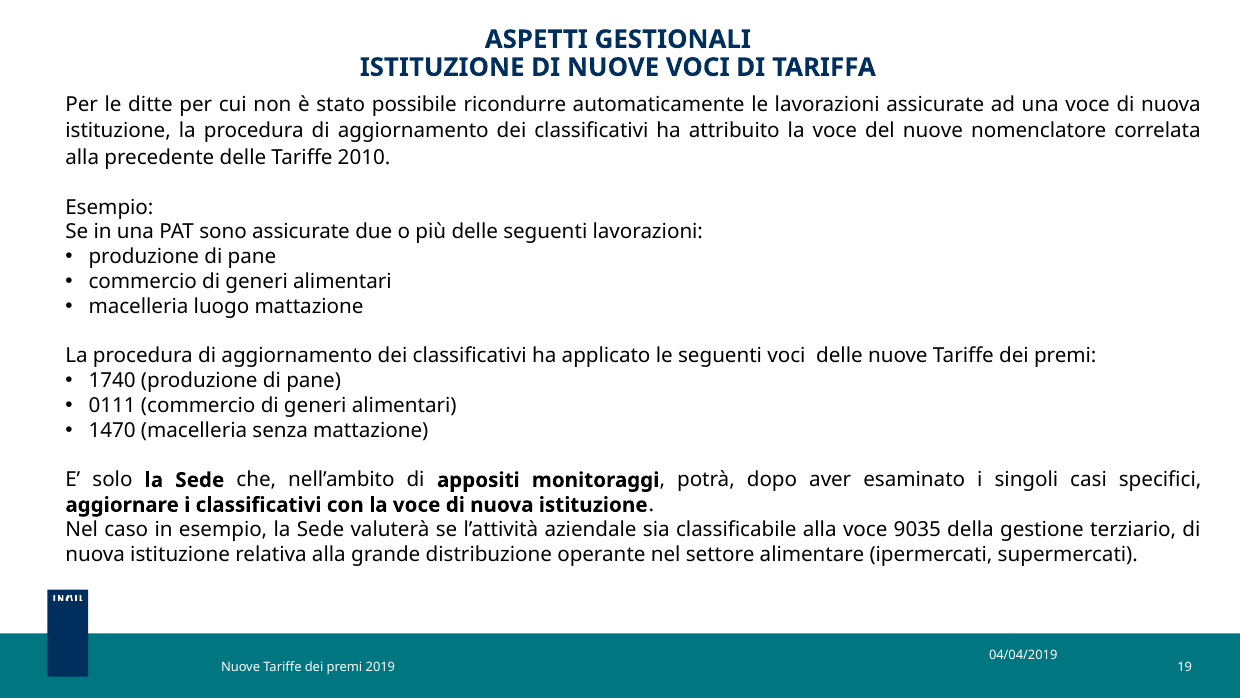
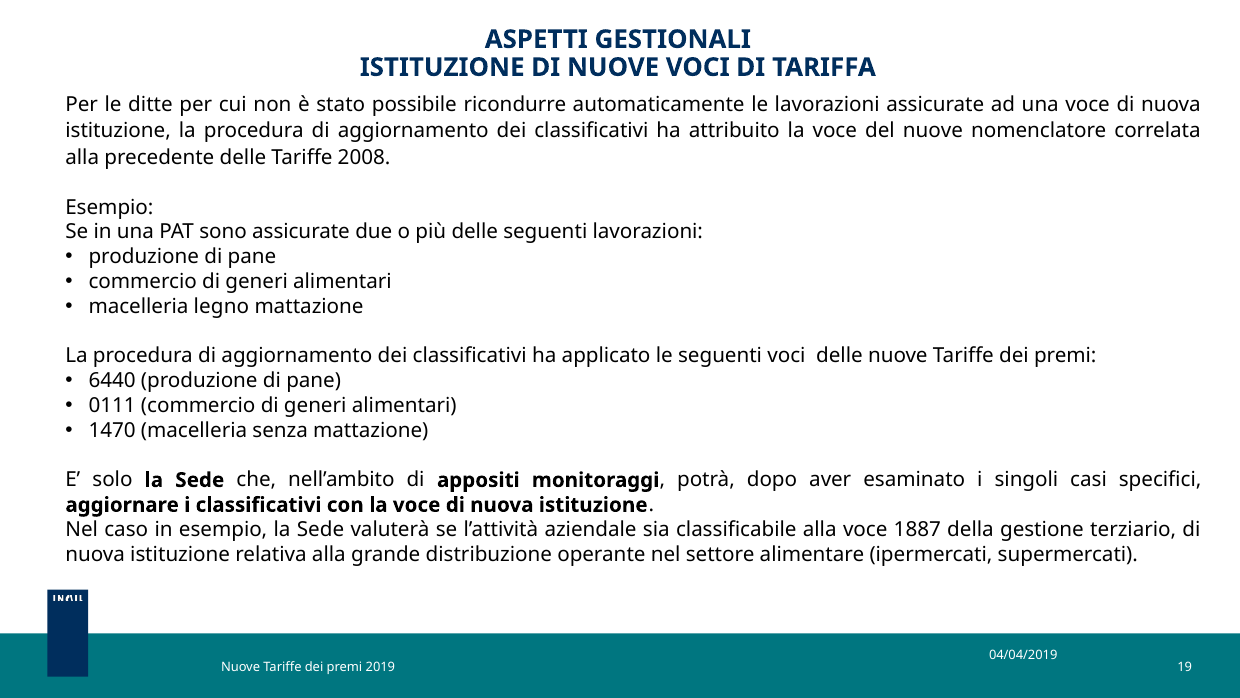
2010: 2010 -> 2008 (364, 158)
luogo: luogo -> legno (221, 306)
1740: 1740 -> 6440 (112, 381)
9035: 9035 -> 1887 (917, 529)
